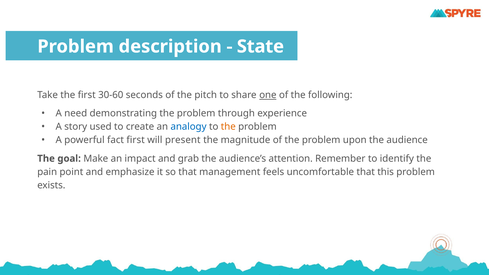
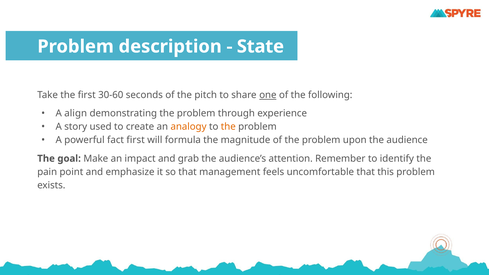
need: need -> align (76, 113)
analogy colour: blue -> orange (189, 127)
present: present -> formula (183, 140)
